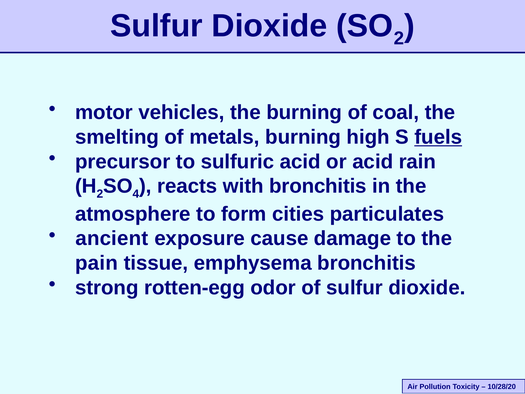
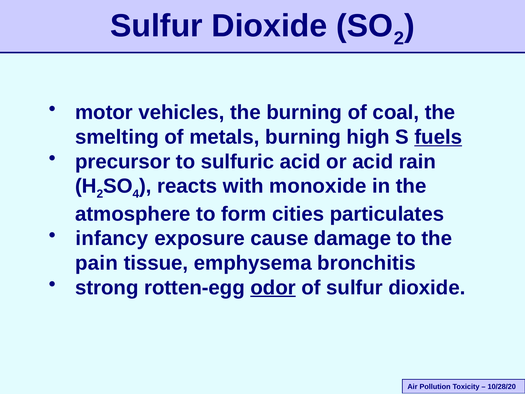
with bronchitis: bronchitis -> monoxide (318, 186)
ancient: ancient -> infancy (112, 238)
odor underline: none -> present (273, 287)
